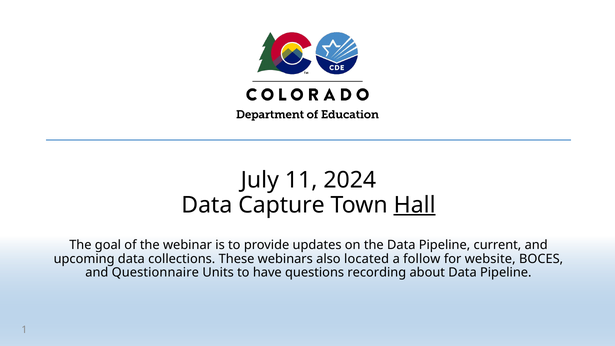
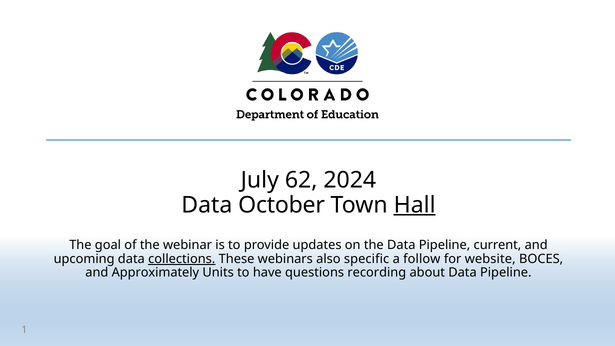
11: 11 -> 62 (301, 180)
Capture: Capture -> October (282, 205)
collections underline: none -> present (182, 259)
located: located -> specific (367, 259)
Questionnaire: Questionnaire -> Approximately (155, 273)
